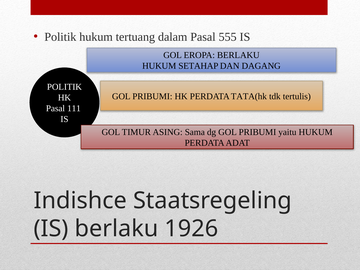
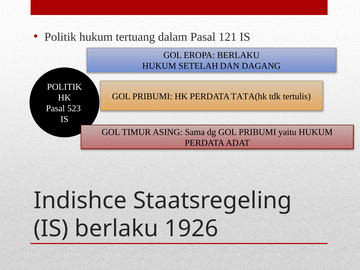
555: 555 -> 121 (228, 37)
SETAHAP: SETAHAP -> SETELAH (198, 66)
111: 111 -> 523 (74, 108)
